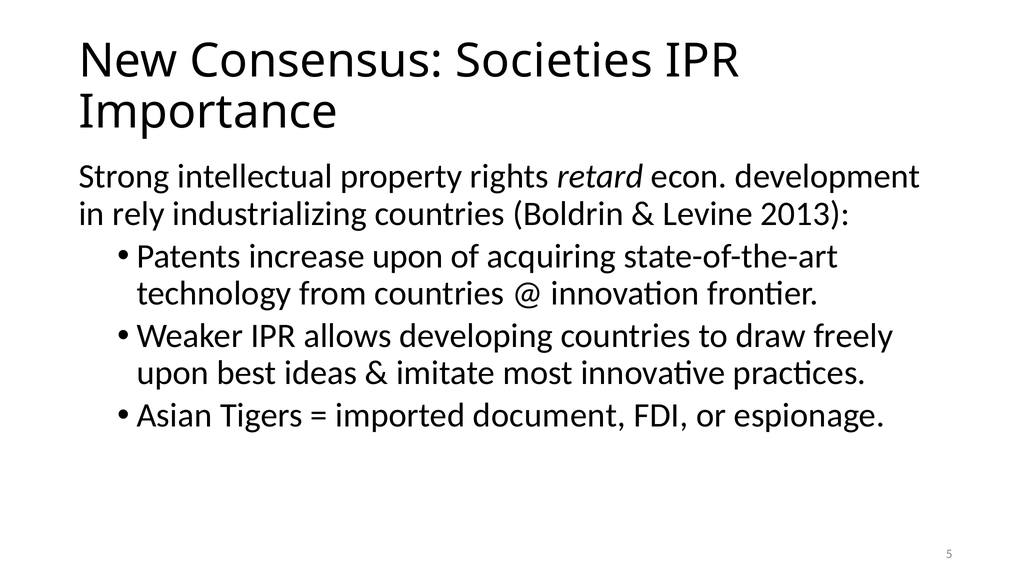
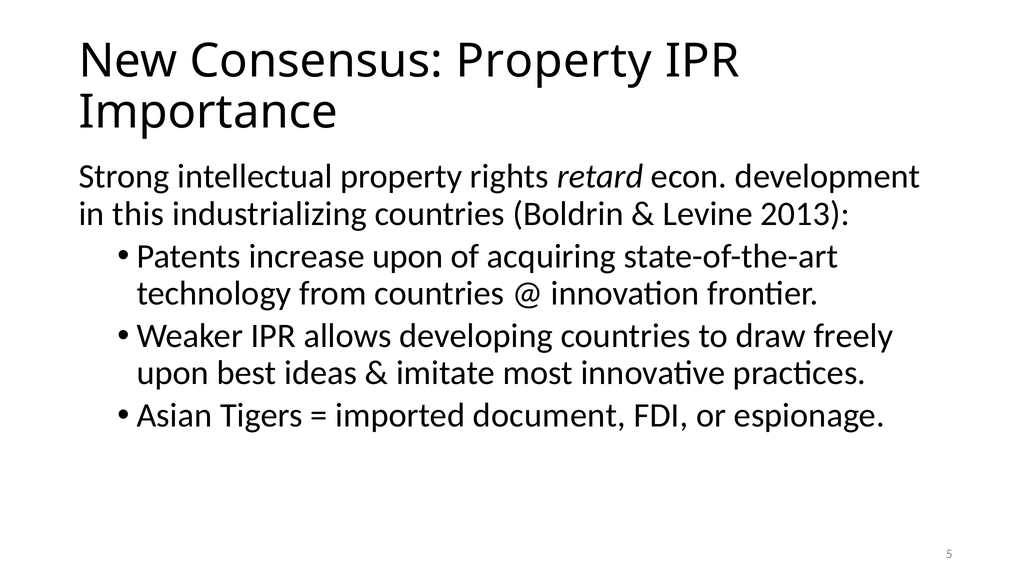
Consensus Societies: Societies -> Property (554, 61)
rely: rely -> this (138, 214)
